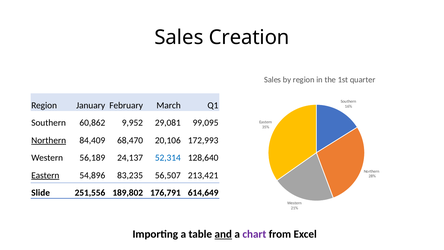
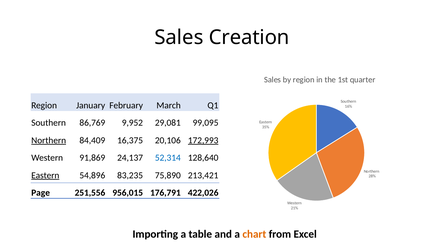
60,862: 60,862 -> 86,769 (92, 123)
68,470: 68,470 -> 16,375 (130, 140)
172,993 underline: none -> present (203, 140)
56,189: 56,189 -> 91,869 (92, 158)
56,507: 56,507 -> 75,890 (168, 175)
Slide: Slide -> Page (41, 193)
189,802: 189,802 -> 956,015 (128, 193)
614,649: 614,649 -> 422,026 (203, 193)
and underline: present -> none (223, 234)
chart colour: purple -> orange (254, 234)
